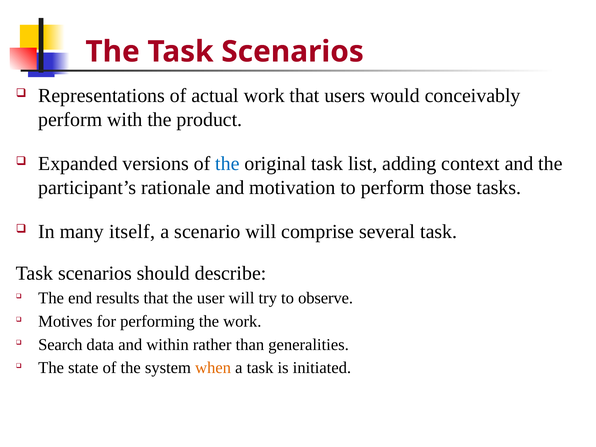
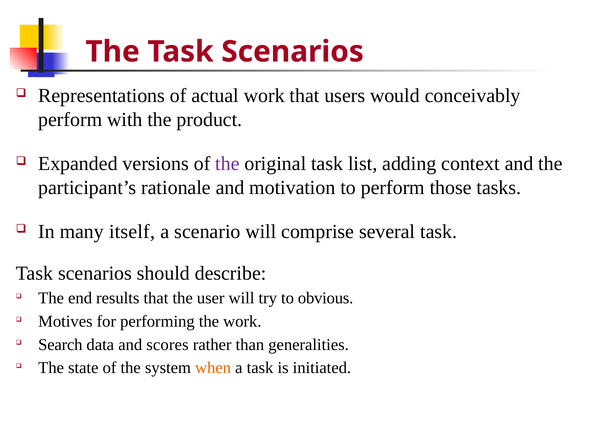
the colour: blue -> purple (227, 164)
observe: observe -> obvious (326, 298)
within: within -> scores (167, 345)
